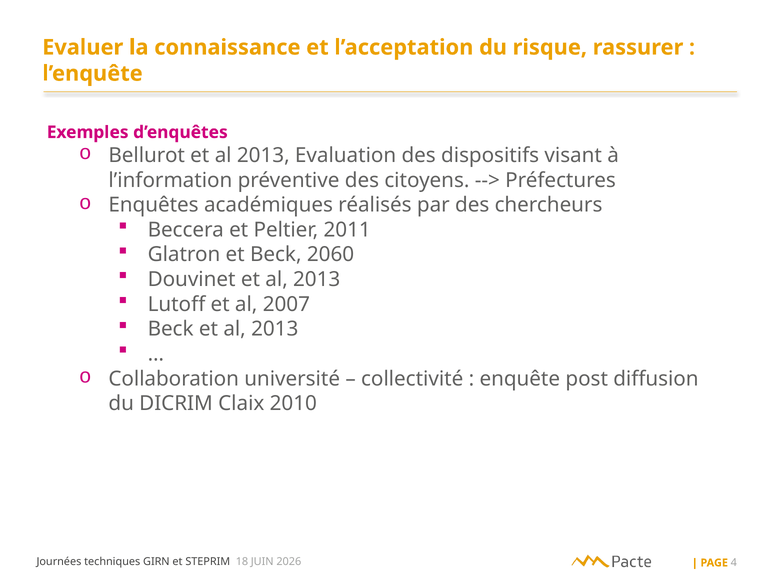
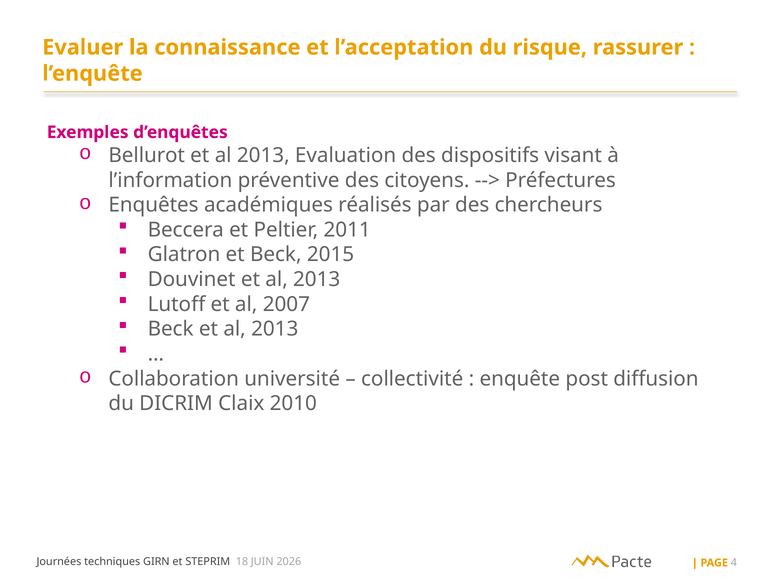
2060: 2060 -> 2015 (331, 255)
